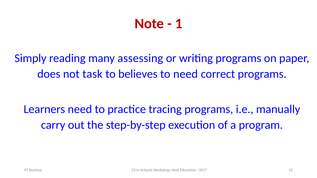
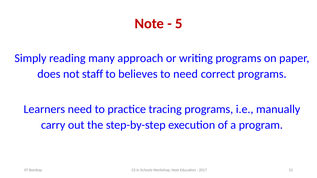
1: 1 -> 5 (179, 24)
assessing: assessing -> approach (140, 58)
task: task -> staff (93, 74)
